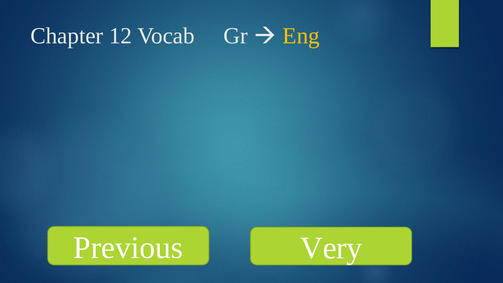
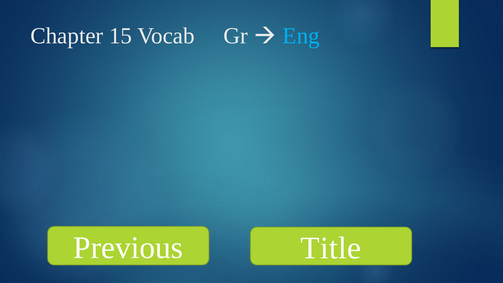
12: 12 -> 15 (121, 36)
Eng colour: yellow -> light blue (301, 36)
Very: Very -> Title (331, 248)
